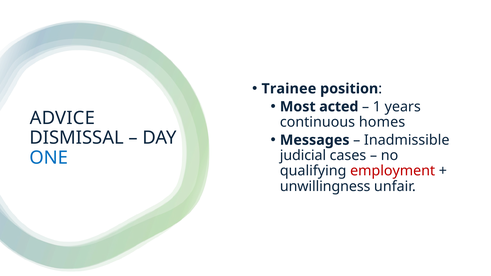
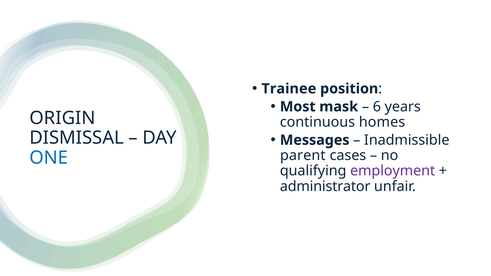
acted: acted -> mask (339, 107)
1: 1 -> 6 (377, 107)
ADVICE: ADVICE -> ORIGIN (62, 118)
judicial: judicial -> parent (303, 156)
employment colour: red -> purple (393, 171)
unwillingness: unwillingness -> administrator (325, 186)
